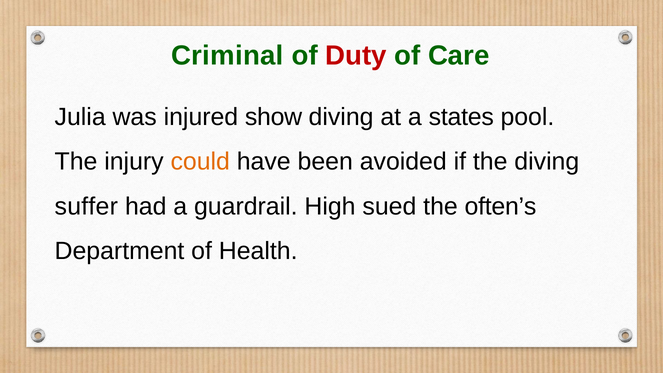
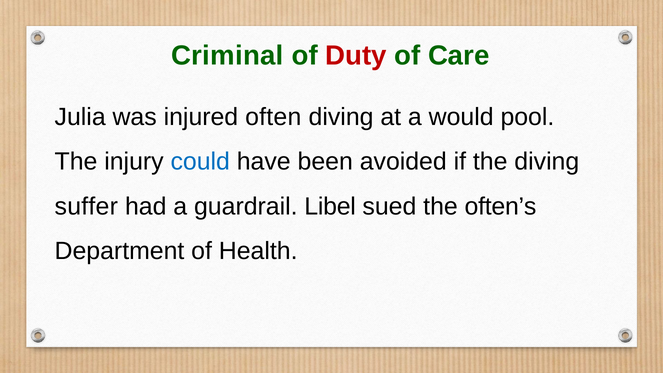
show: show -> often (273, 117)
states: states -> would (461, 117)
could colour: orange -> blue (200, 162)
High: High -> Libel (330, 206)
